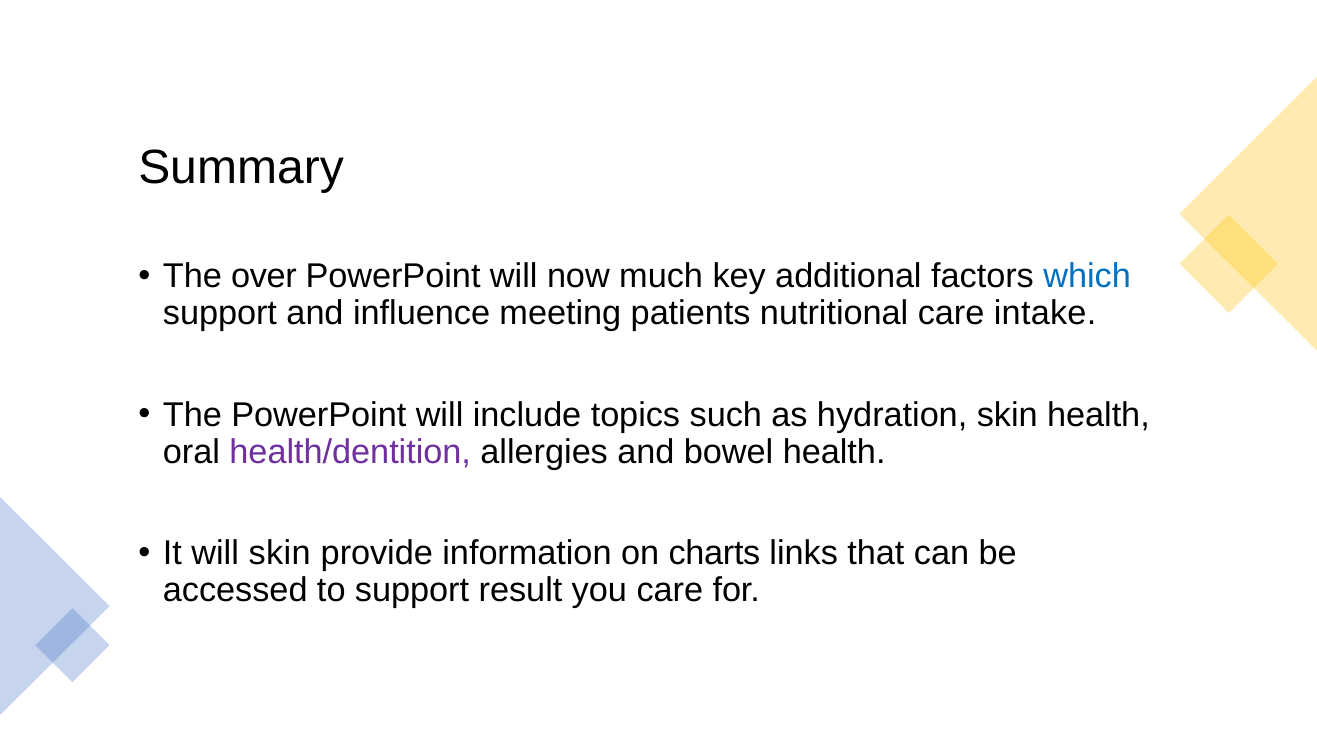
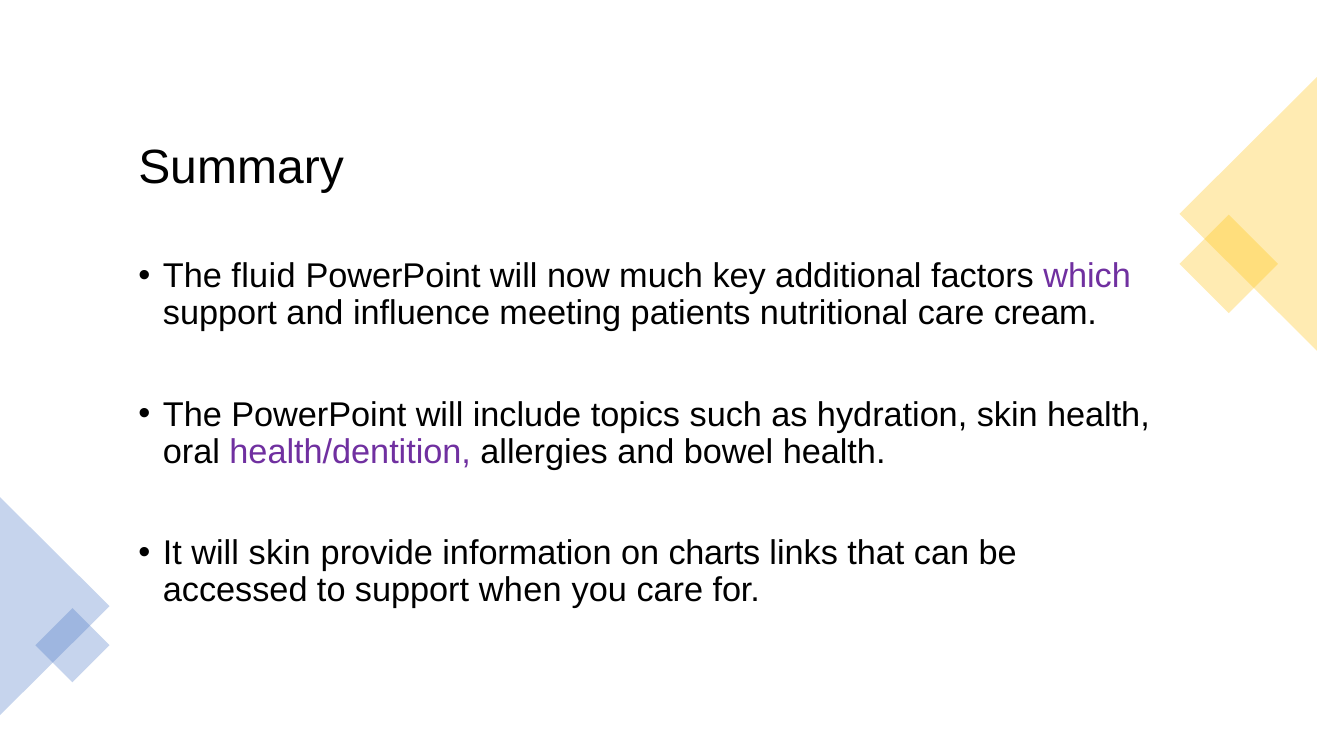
over: over -> fluid (264, 276)
which colour: blue -> purple (1087, 276)
intake: intake -> cream (1045, 313)
result: result -> when (520, 590)
